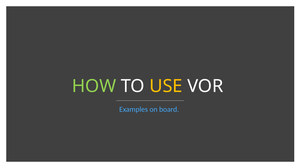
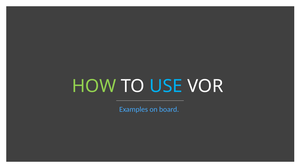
USE colour: yellow -> light blue (166, 86)
